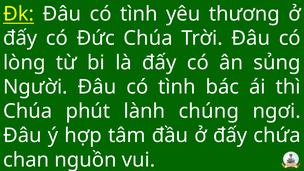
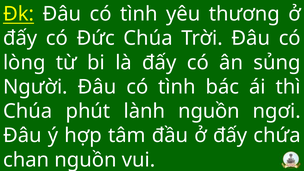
lành chúng: chúng -> nguồn (209, 111)
